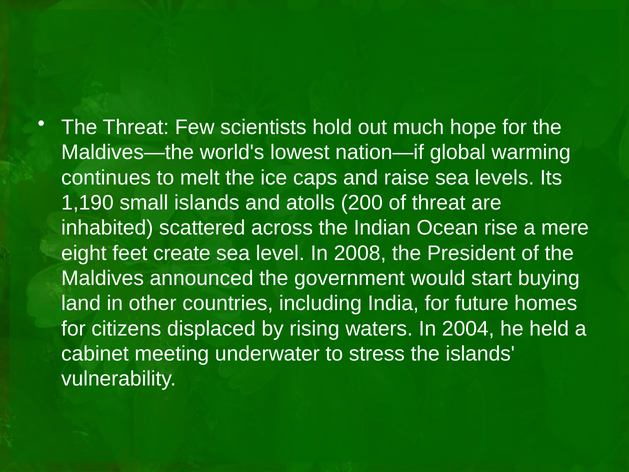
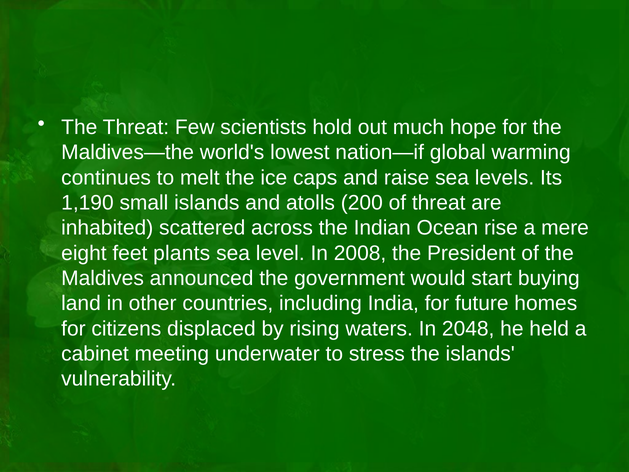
create: create -> plants (182, 253)
2004: 2004 -> 2048 (468, 329)
